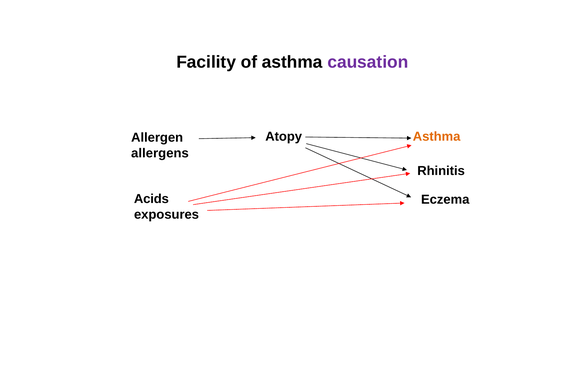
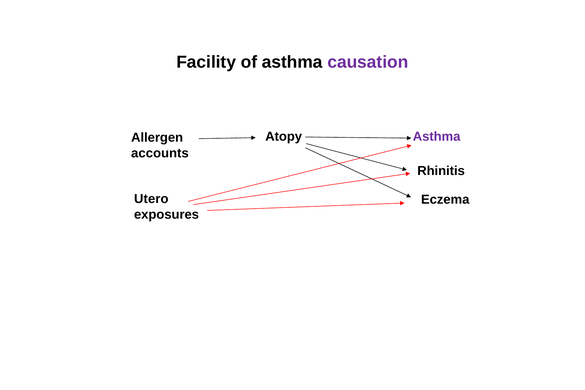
Asthma colour: orange -> purple (437, 137)
allergens: allergens -> accounts (160, 153)
Acids: Acids -> Utero (151, 199)
